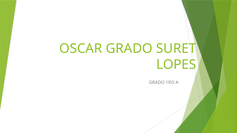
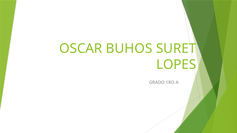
OSCAR GRADO: GRADO -> BUHOS (129, 49)
